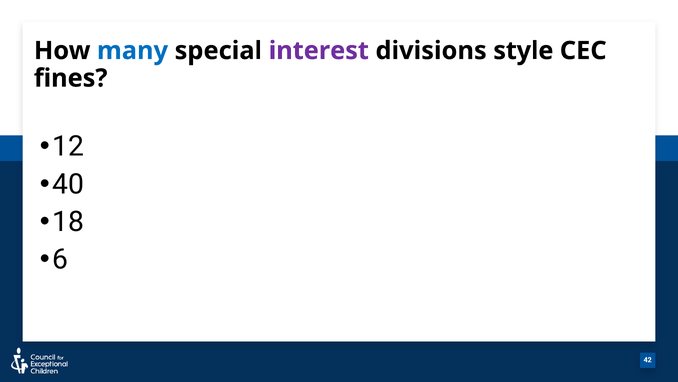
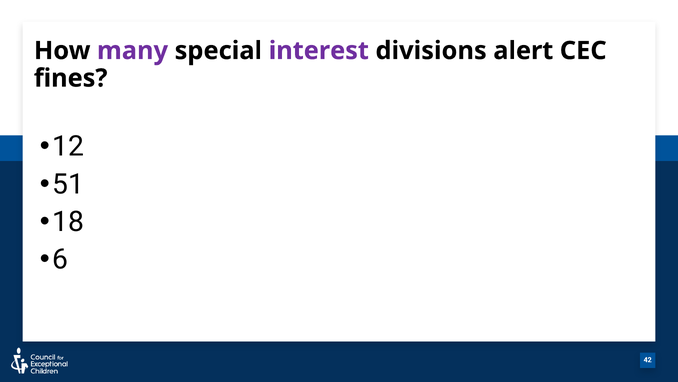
many colour: blue -> purple (133, 51)
style: style -> alert (523, 51)
40: 40 -> 51 (68, 184)
